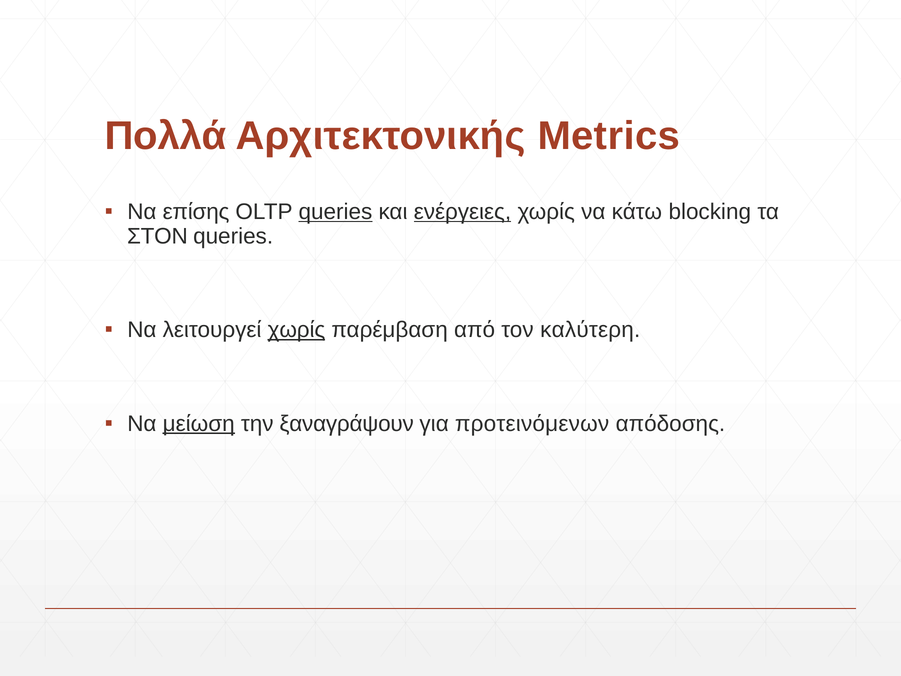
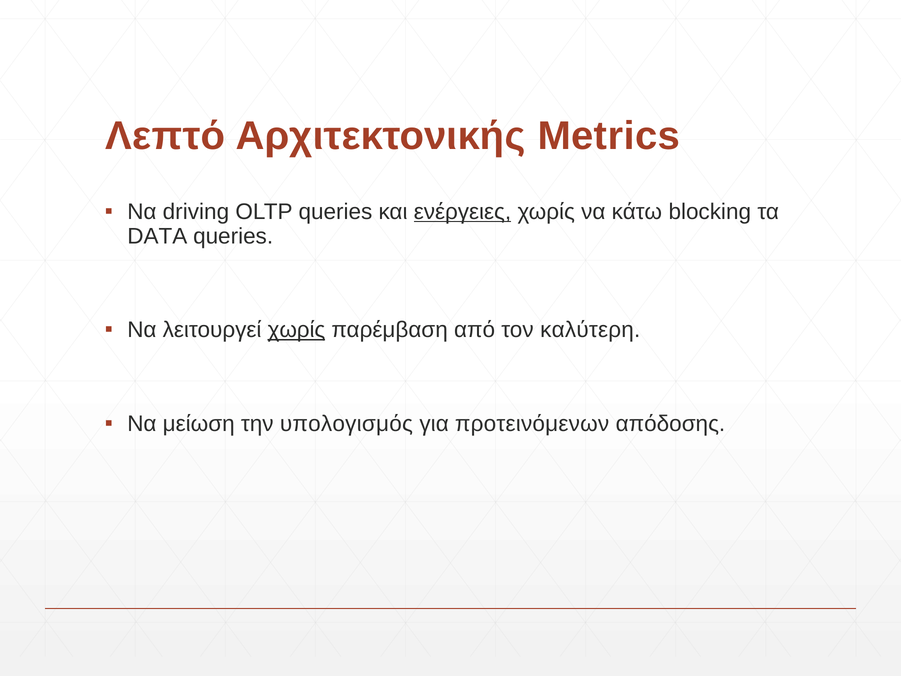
Πολλά: Πολλά -> Λεπτό (165, 136)
επίσης: επίσης -> driving (196, 212)
queries underline: present -> none (335, 212)
ΣΤΟΝ: ΣΤΟΝ -> DATA (157, 236)
μείωση underline: present -> none (199, 423)
ξαναγράψουν: ξαναγράψουν -> υπολογισμός (346, 423)
